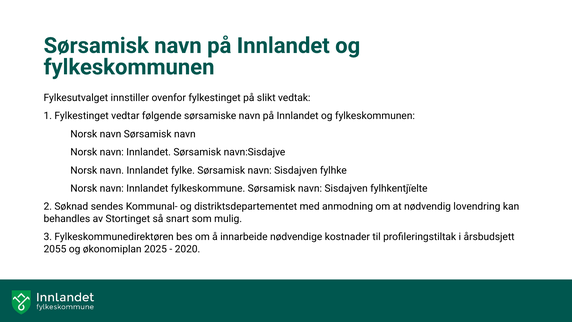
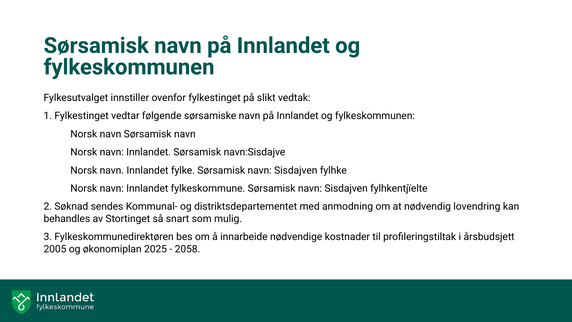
2055: 2055 -> 2005 (55, 249)
2020: 2020 -> 2058 (188, 249)
